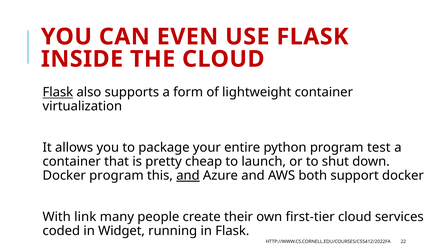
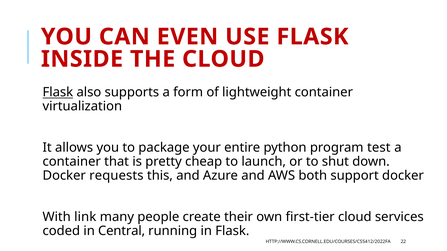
Docker program: program -> requests (116, 176)
and underline: present -> none (188, 176)
Widget: Widget -> Central (122, 231)
